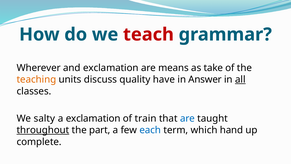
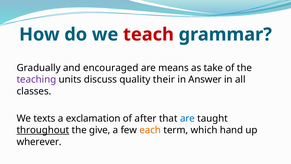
Wherever: Wherever -> Gradually (39, 68)
and exclamation: exclamation -> encouraged (111, 68)
teaching colour: orange -> purple (36, 79)
have: have -> their (164, 79)
all underline: present -> none (240, 79)
salty: salty -> texts (44, 118)
train: train -> after (146, 118)
part: part -> give (100, 130)
each colour: blue -> orange (150, 130)
complete: complete -> wherever (39, 142)
